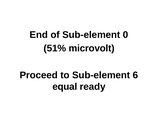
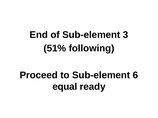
0: 0 -> 3 (126, 35)
microvolt: microvolt -> following (92, 48)
